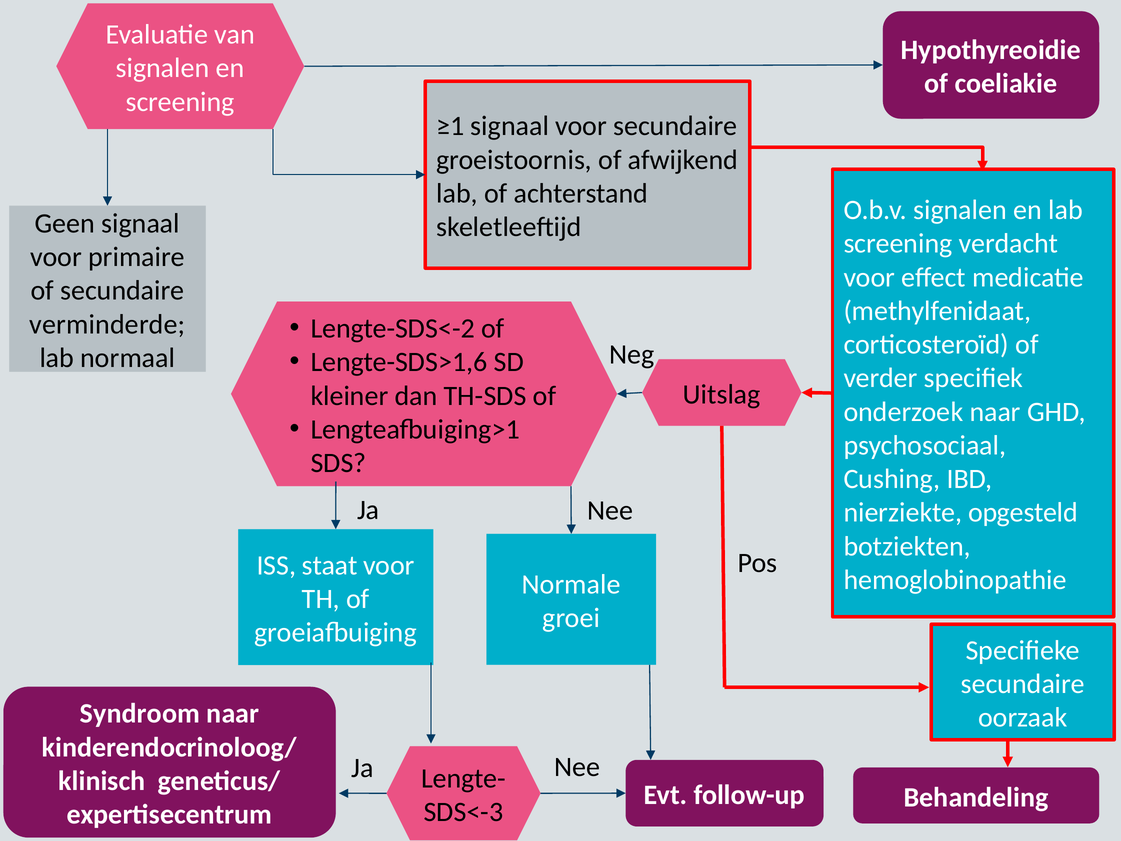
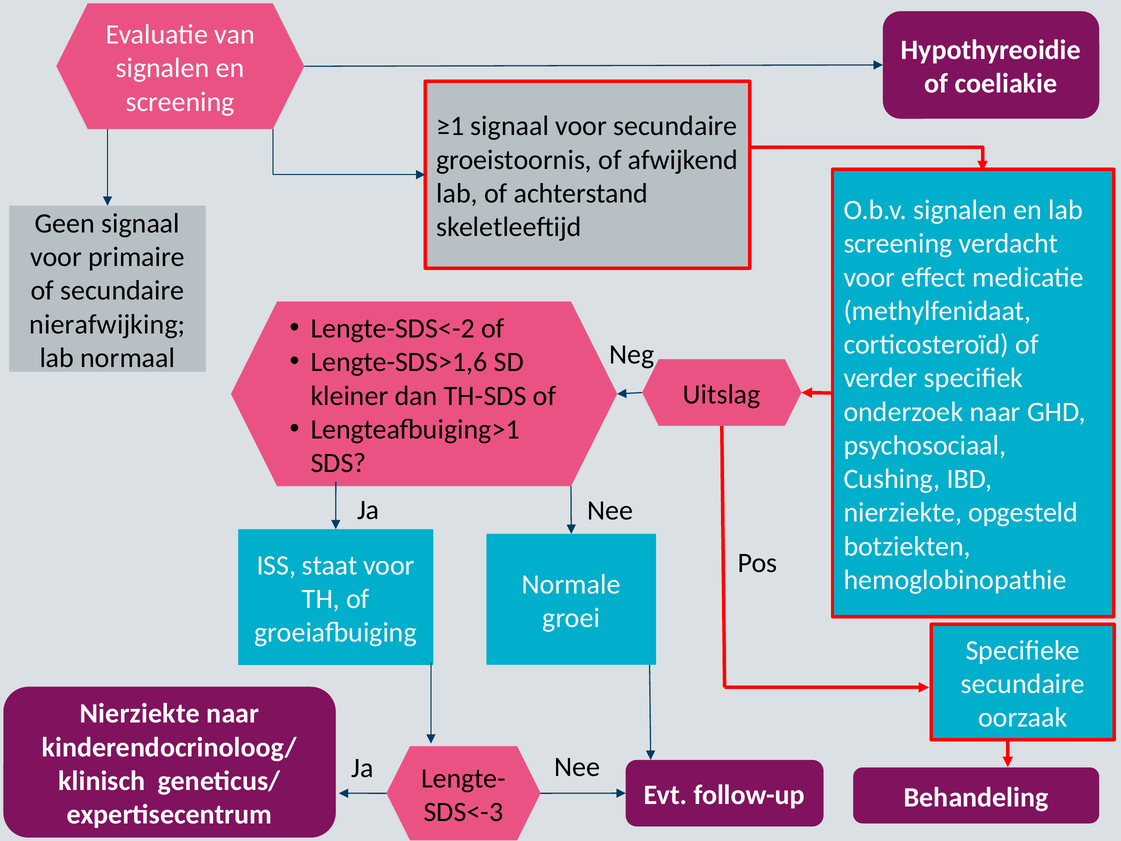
verminderde: verminderde -> nierafwijking (107, 324)
Syndroom: Syndroom -> Nierziekte (140, 713)
